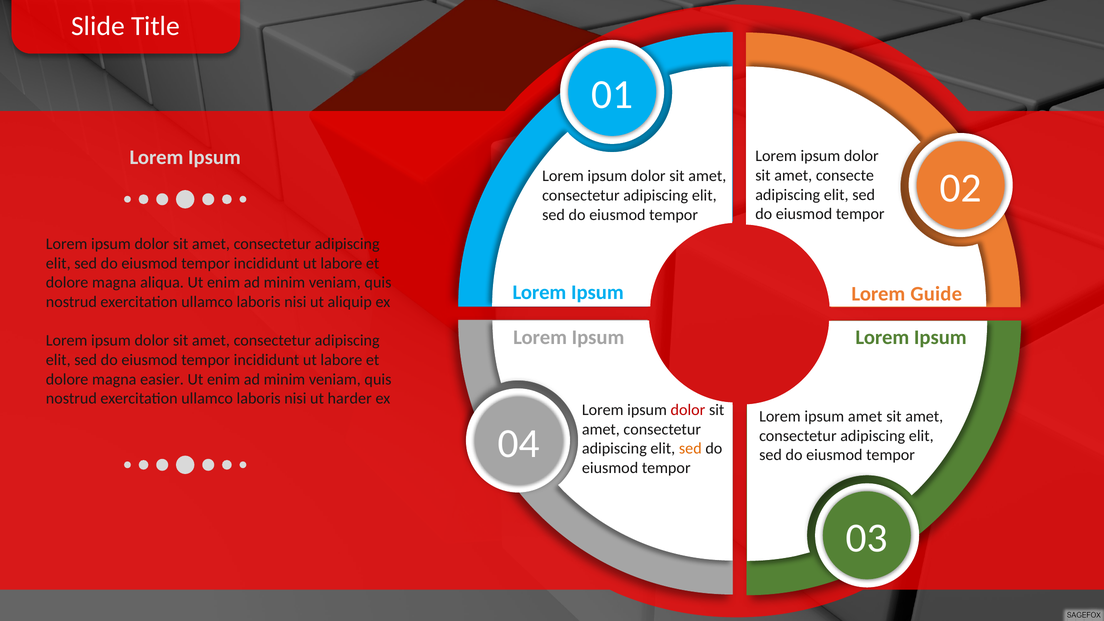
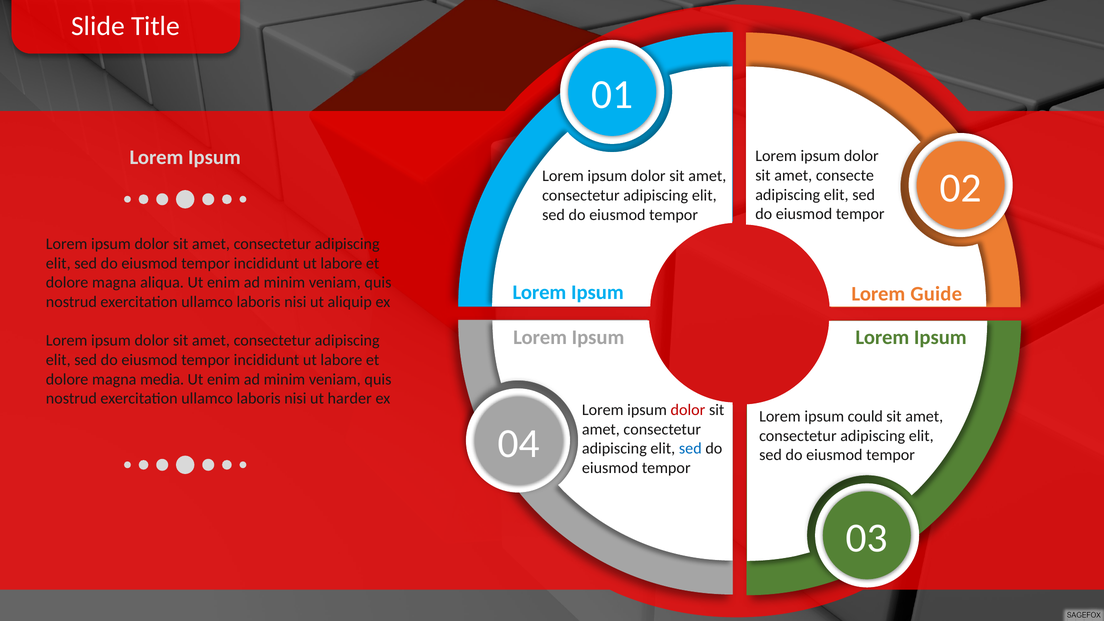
easier: easier -> media (162, 379)
ipsum amet: amet -> could (865, 416)
sed colour: orange -> blue (690, 449)
